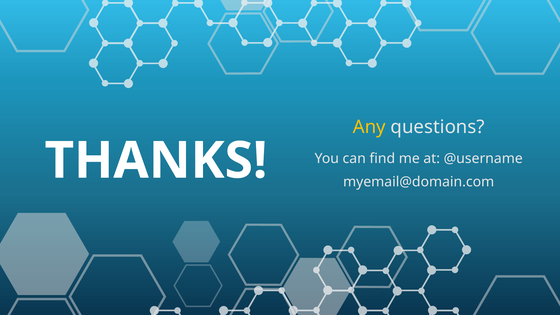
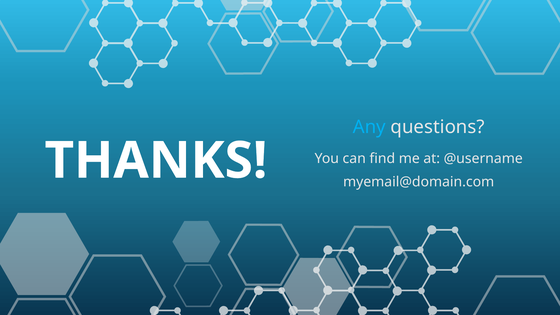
Any colour: yellow -> light blue (369, 127)
